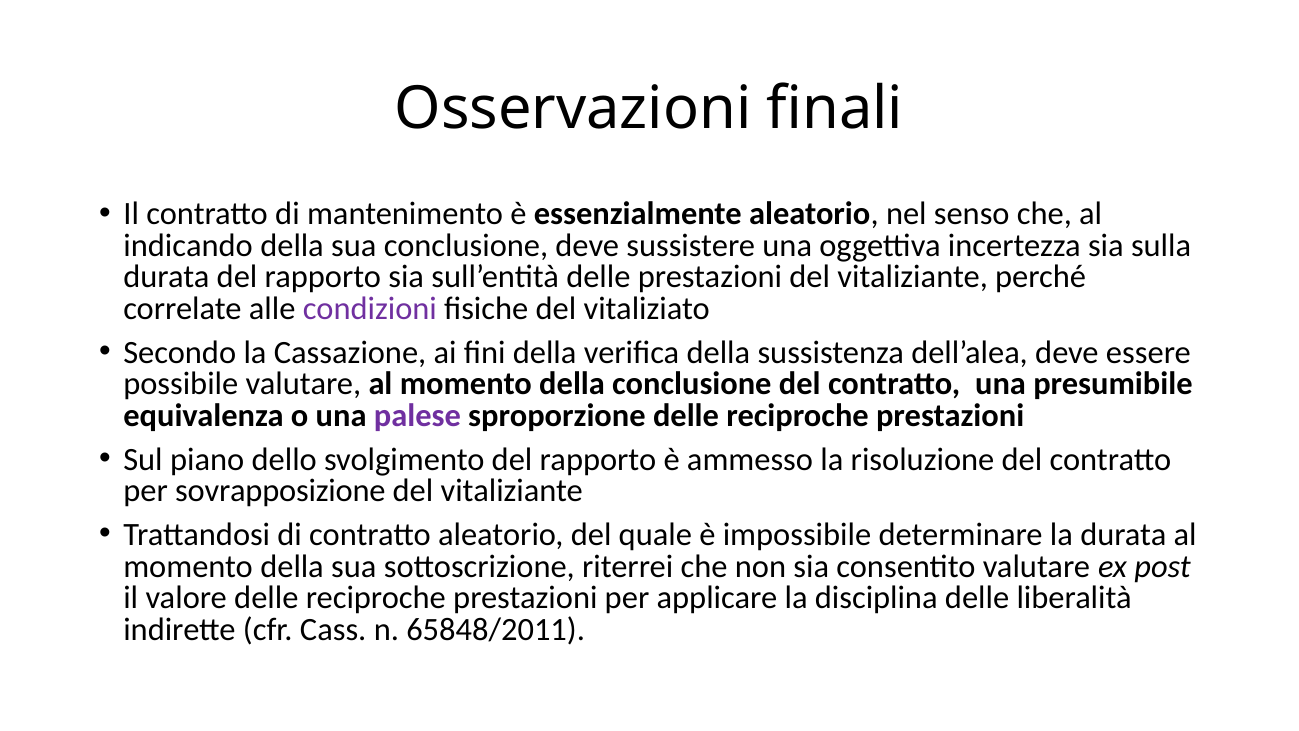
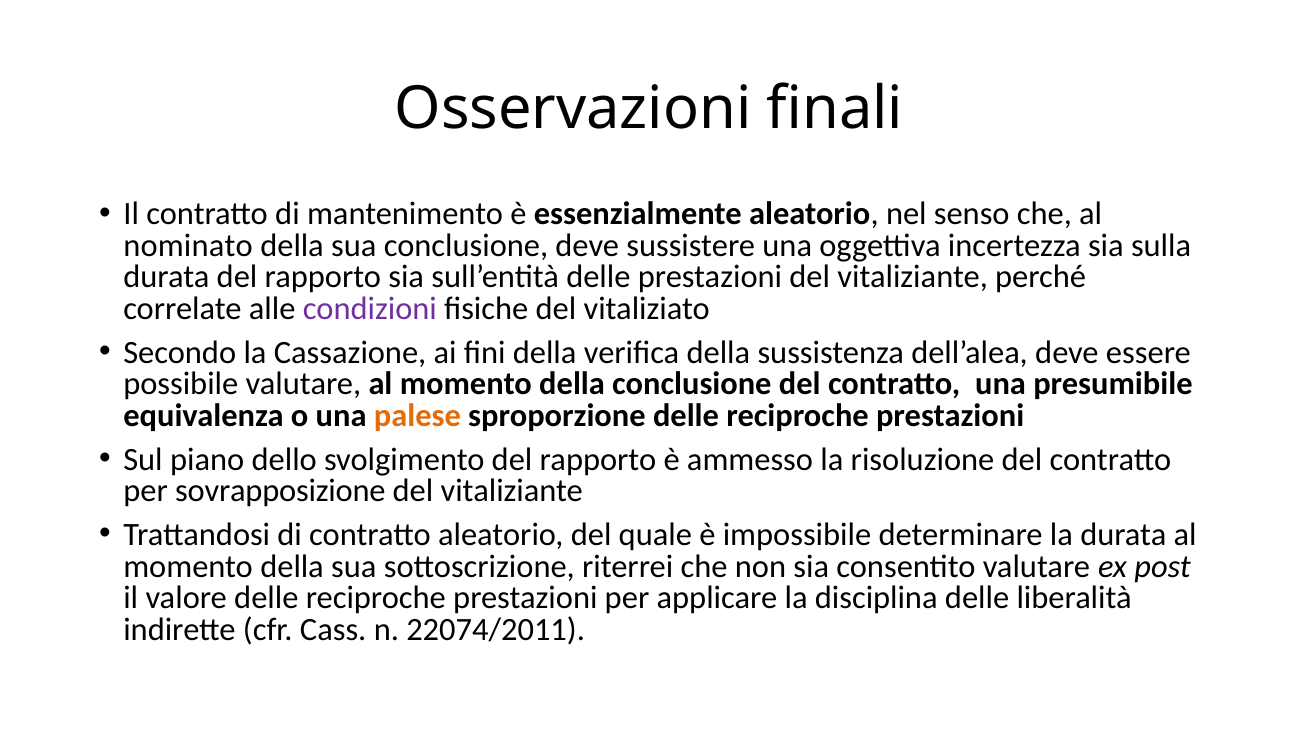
indicando: indicando -> nominato (188, 245)
palese colour: purple -> orange (417, 415)
65848/2011: 65848/2011 -> 22074/2011 (496, 629)
